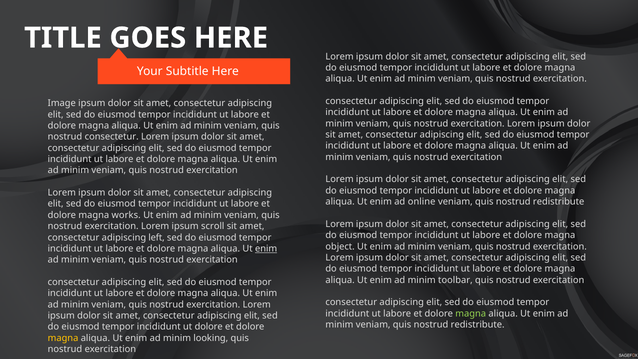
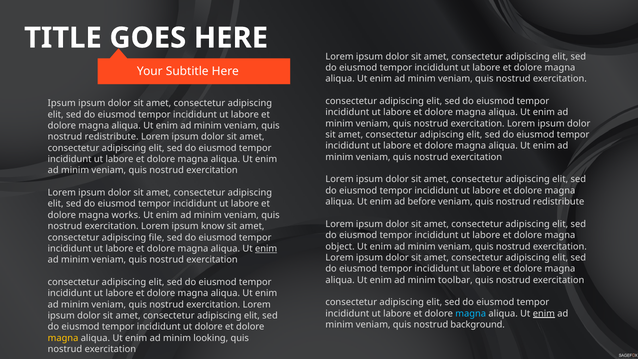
Image: Image -> Ipsum (62, 103)
consectetur: consectetur -> redistribute (112, 137)
online: online -> before (422, 202)
scroll: scroll -> know (213, 226)
left: left -> file (156, 237)
magna colour: light green -> light blue (471, 313)
enim underline: none -> present (544, 313)
redistribute: redistribute -> background (478, 325)
